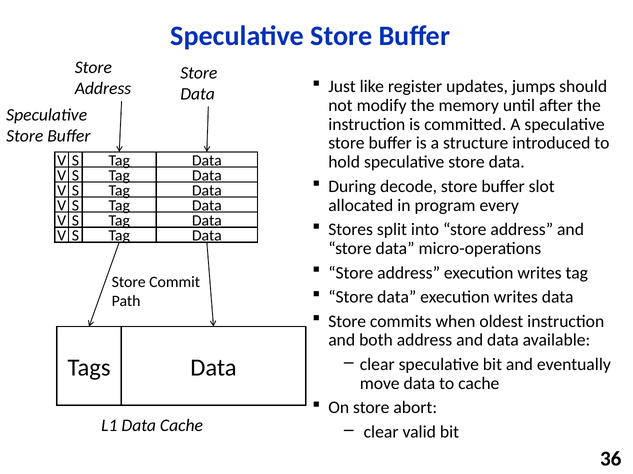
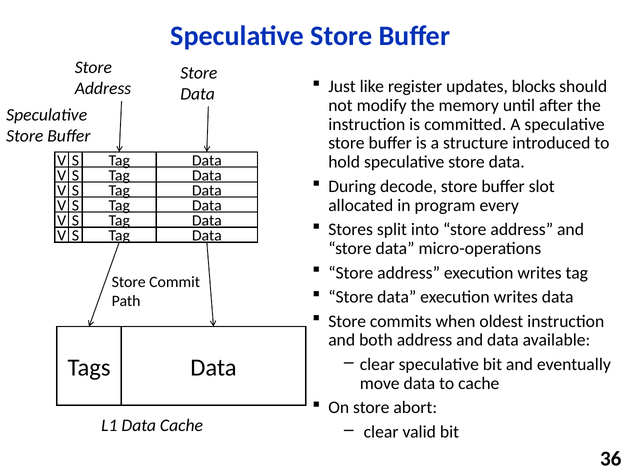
jumps: jumps -> blocks (534, 86)
